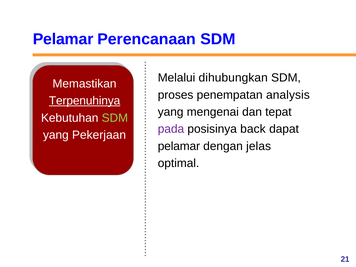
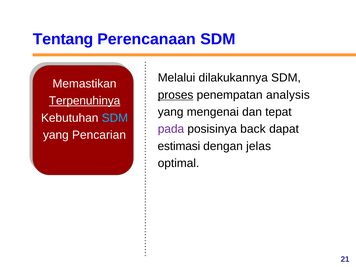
Pelamar: Pelamar -> Tentang (63, 39)
dihubungkan: dihubungkan -> dilakukannya (233, 78)
proses underline: none -> present (176, 95)
SDM colour: light green -> light blue (115, 118)
Pekerjaan: Pekerjaan -> Pencarian (99, 135)
pelamar: pelamar -> estimasi (179, 146)
